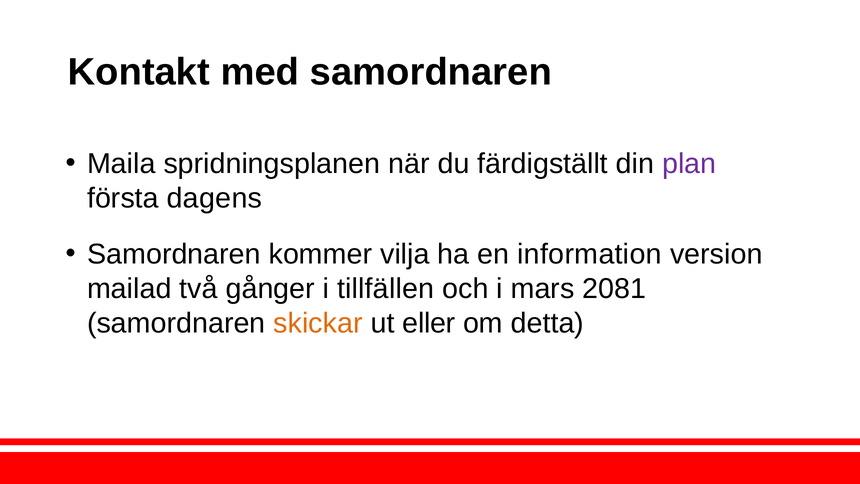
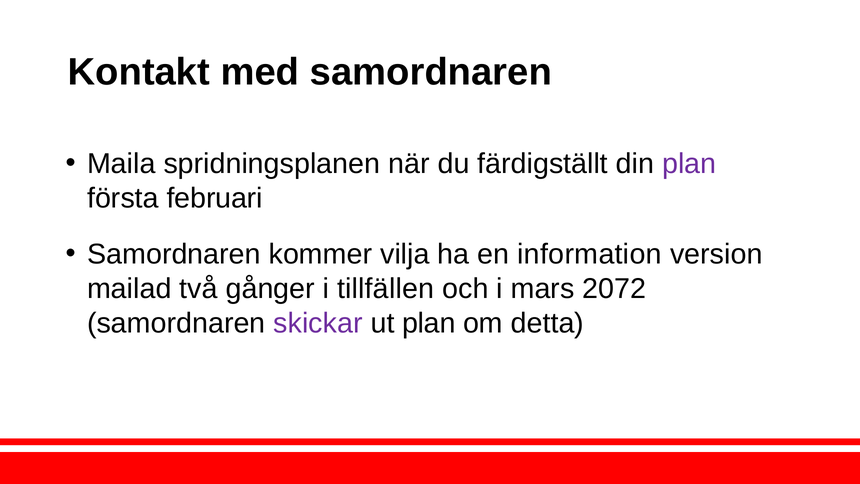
dagens: dagens -> februari (215, 198)
2081: 2081 -> 2072 (614, 288)
skickar colour: orange -> purple (318, 323)
ut eller: eller -> plan (429, 323)
